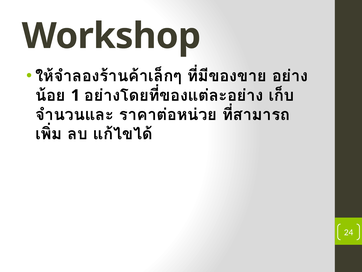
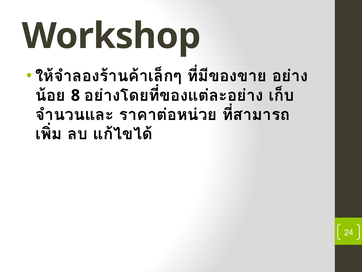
1: 1 -> 8 (75, 95)
